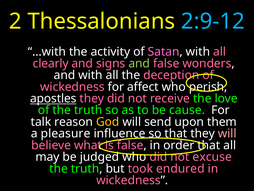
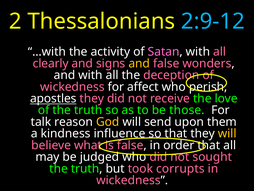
and colour: light green -> yellow (139, 63)
cause: cause -> those (187, 110)
pleasure: pleasure -> kindness (66, 133)
will colour: pink -> yellow (227, 133)
excuse: excuse -> sought (212, 157)
endured: endured -> corrupts (180, 168)
